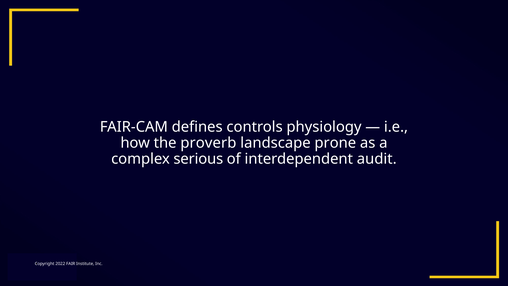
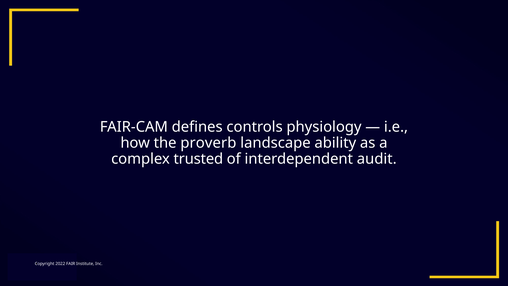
prone: prone -> ability (335, 143)
serious: serious -> trusted (198, 159)
